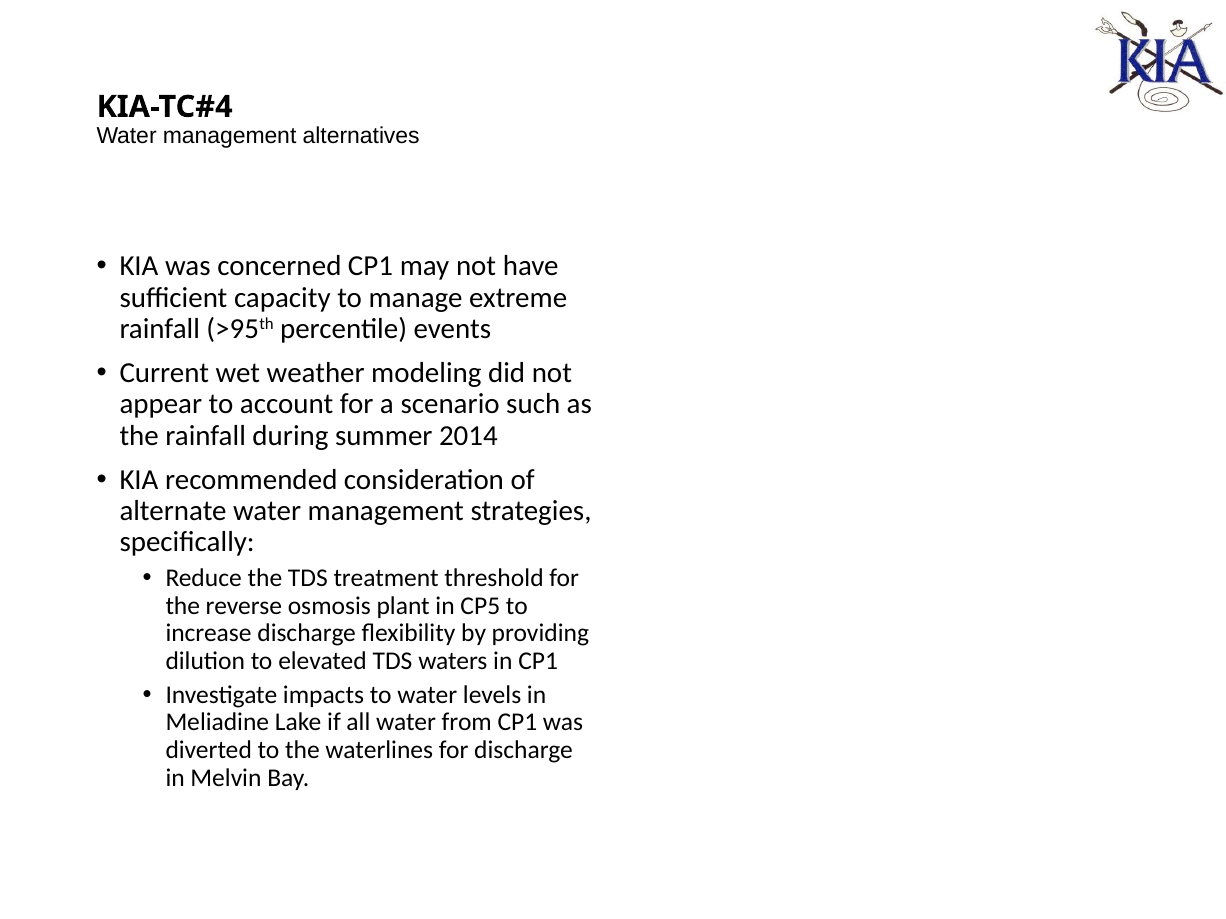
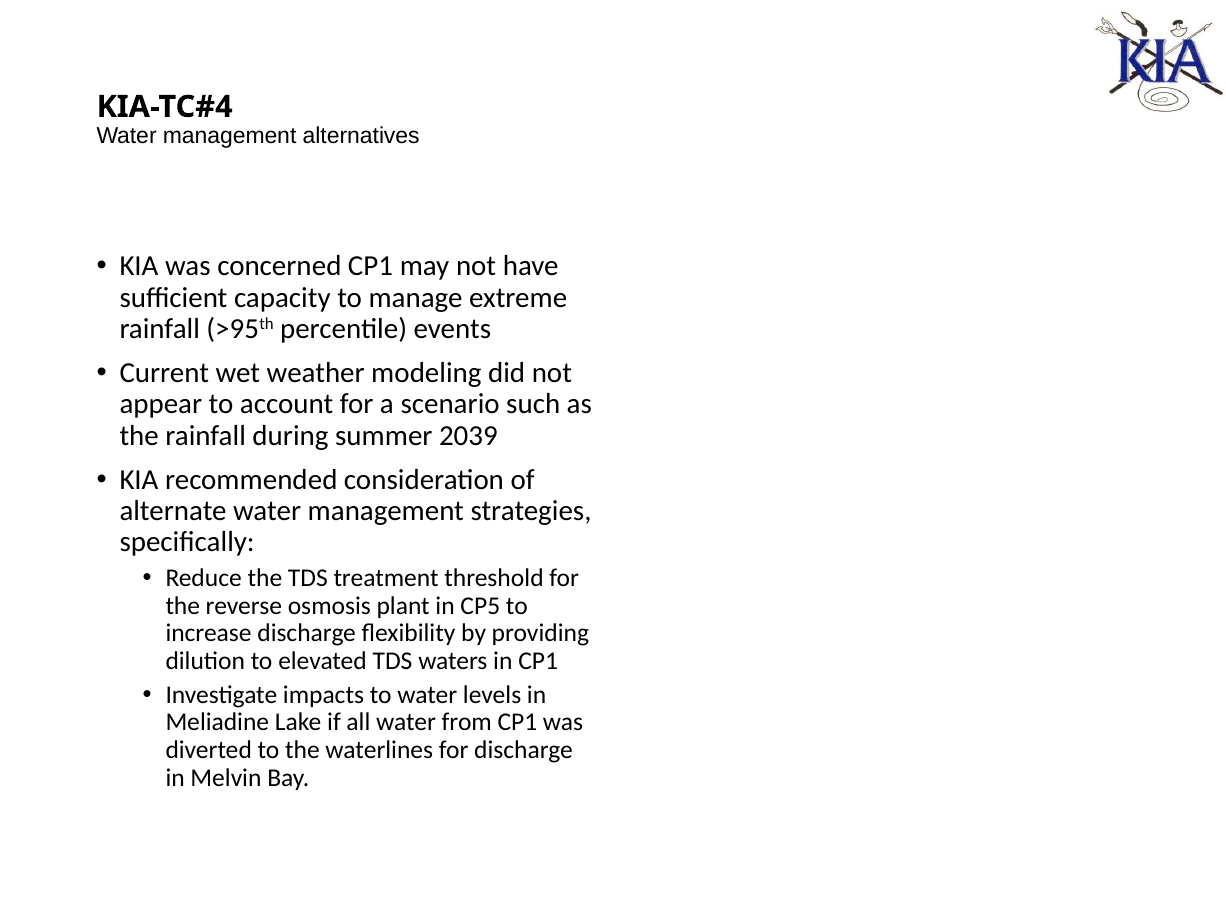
2014: 2014 -> 2039 (468, 436)
